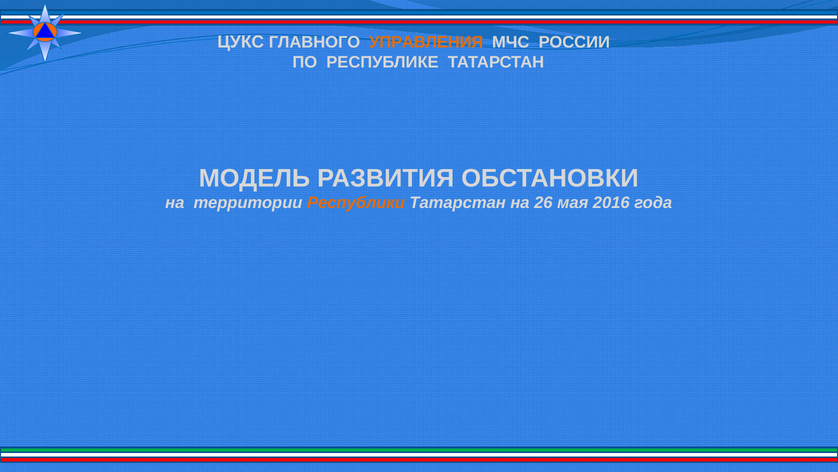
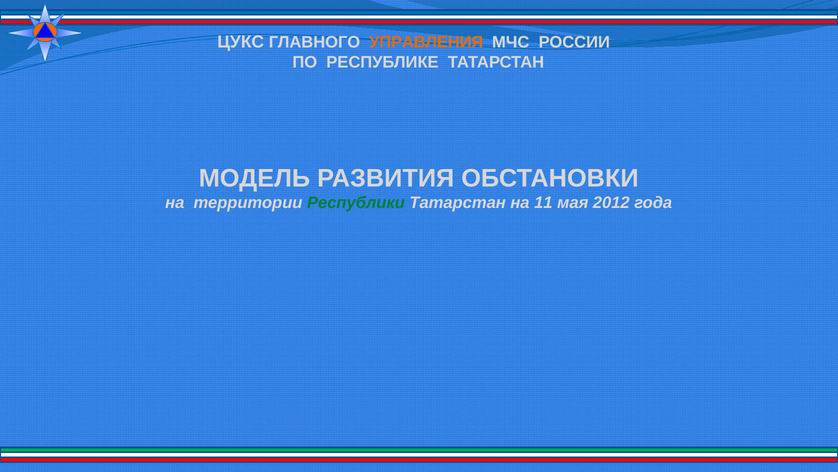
Республики colour: orange -> green (356, 203)
26: 26 -> 11 (543, 203)
2016: 2016 -> 2012 (611, 203)
